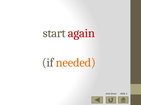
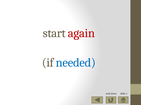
needed colour: orange -> blue (76, 63)
